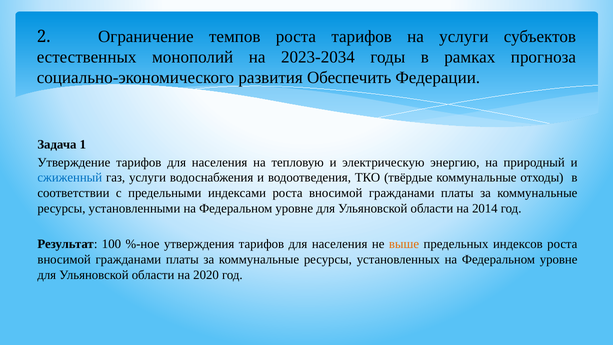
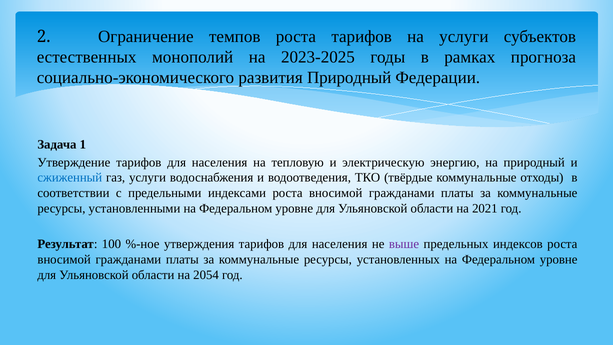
2023-2034: 2023-2034 -> 2023-2025 (318, 57)
развития Обеспечить: Обеспечить -> Природный (349, 78)
2014: 2014 -> 2021 (485, 208)
выше colour: orange -> purple (404, 244)
2020: 2020 -> 2054 (206, 275)
